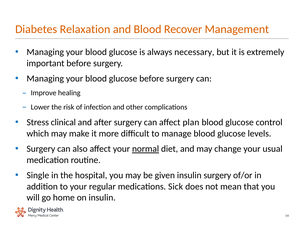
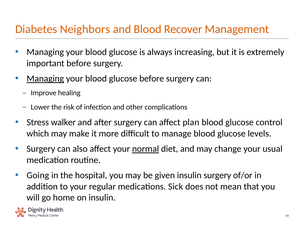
Relaxation: Relaxation -> Neighbors (85, 29)
necessary: necessary -> increasing (194, 52)
Managing underline: none -> present (45, 79)
clinical: clinical -> walker (63, 122)
Single: Single -> Going (38, 175)
